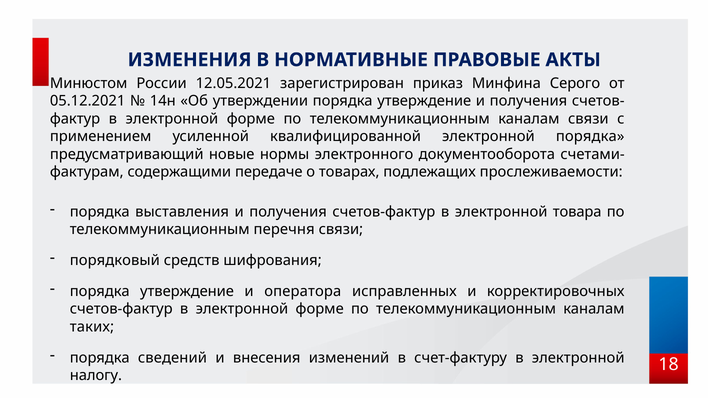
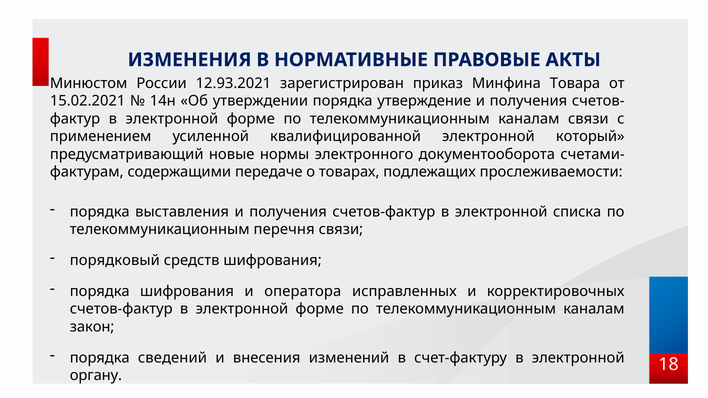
12.05.2021: 12.05.2021 -> 12.93.2021 (233, 83)
Серого: Серого -> Товара (575, 83)
05.12.2021: 05.12.2021 -> 15.02.2021 (88, 101)
электронной порядка: порядка -> который (590, 137)
товара: товара -> списка (577, 212)
утверждение: утверждение -> шифрования (187, 291)
таких: таких -> закон (92, 327)
налогу: налогу -> органу (96, 376)
